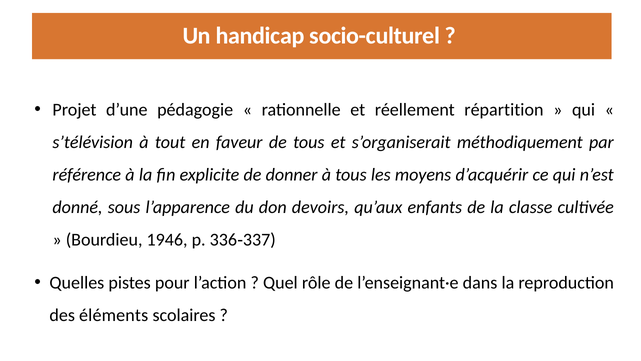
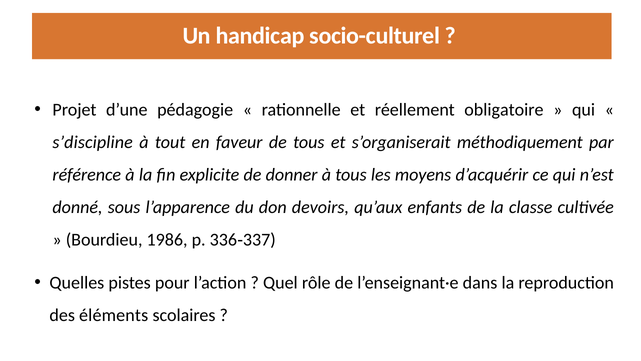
répartition: répartition -> obligatoire (504, 110)
s’télévision: s’télévision -> s’discipline (93, 142)
1946: 1946 -> 1986 (167, 240)
